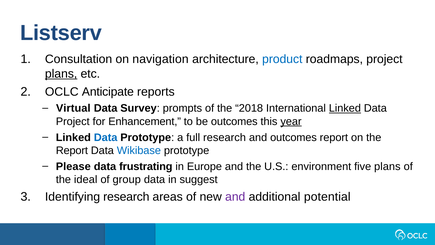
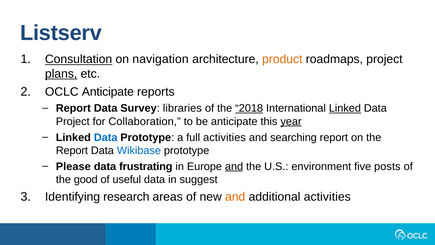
Consultation underline: none -> present (79, 59)
product colour: blue -> orange (282, 59)
Virtual: Virtual -> Report (73, 108)
prompts: prompts -> libraries (182, 108)
2018 underline: none -> present (249, 108)
Enhancement: Enhancement -> Collaboration (145, 121)
be outcomes: outcomes -> anticipate (234, 121)
full research: research -> activities (225, 137)
and outcomes: outcomes -> searching (293, 137)
and underline: none -> present (234, 166)
five plans: plans -> posts (387, 166)
ideal: ideal -> good (86, 179)
group: group -> useful (127, 179)
and colour: purple -> orange (235, 197)
additional potential: potential -> activities (327, 197)
